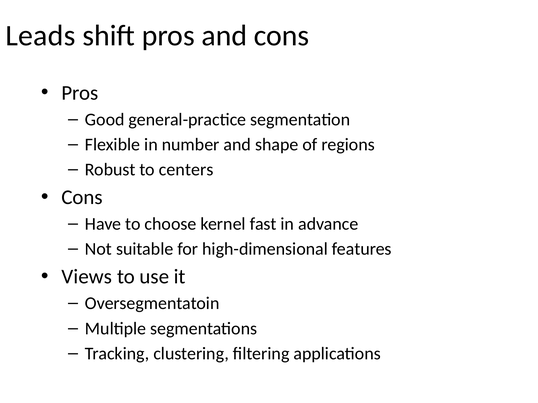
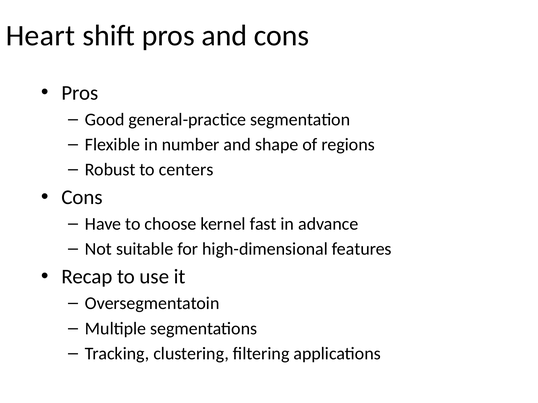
Leads: Leads -> Heart (40, 36)
Views: Views -> Recap (87, 277)
